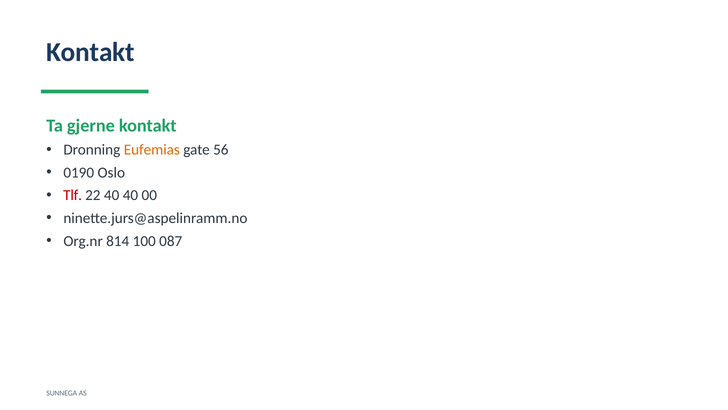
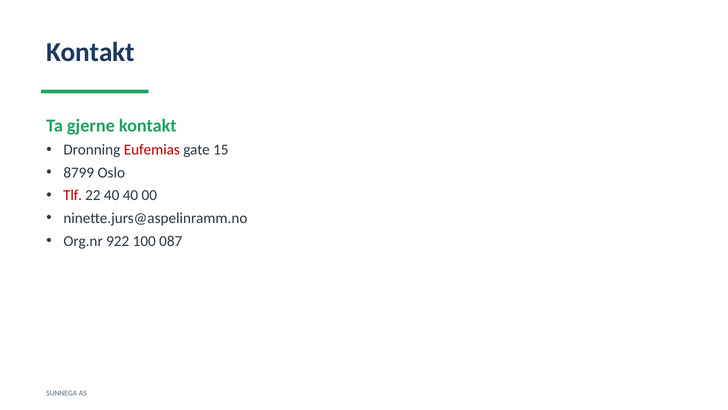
Eufemias colour: orange -> red (152, 150)
56: 56 -> 15 (221, 150)
0190: 0190 -> 8799 (79, 172)
814: 814 -> 922 (118, 241)
